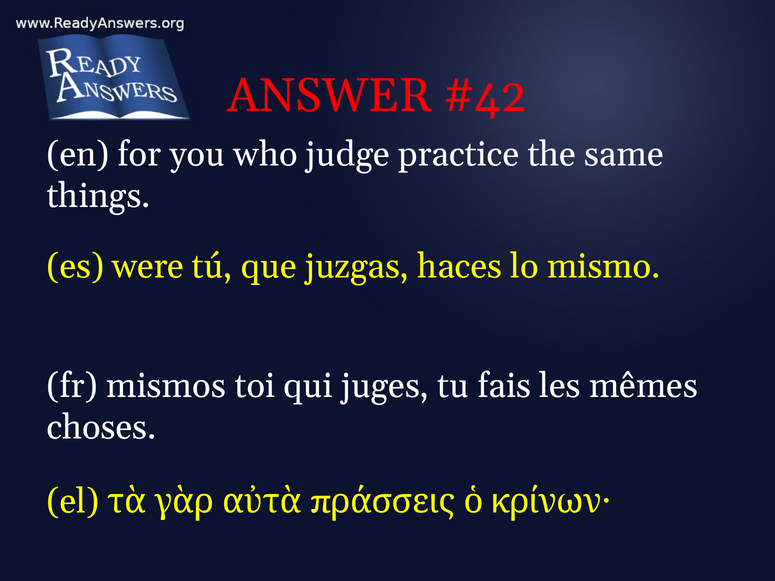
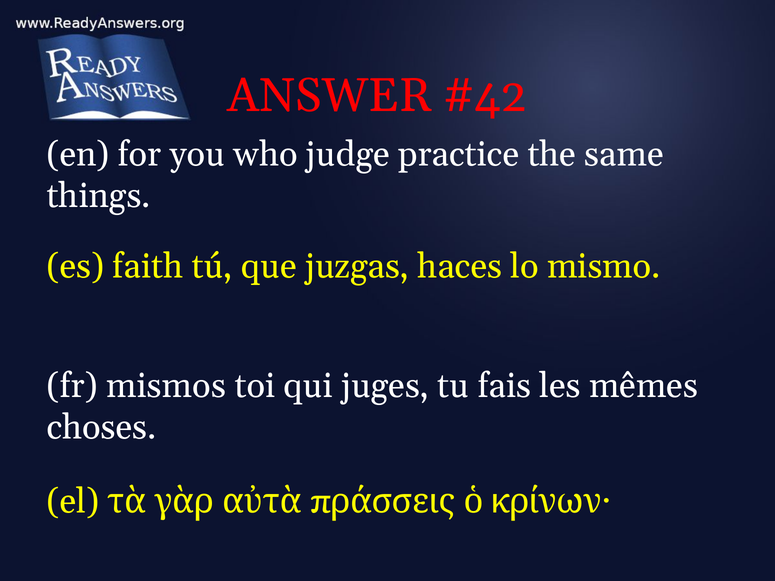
were: were -> faith (148, 267)
